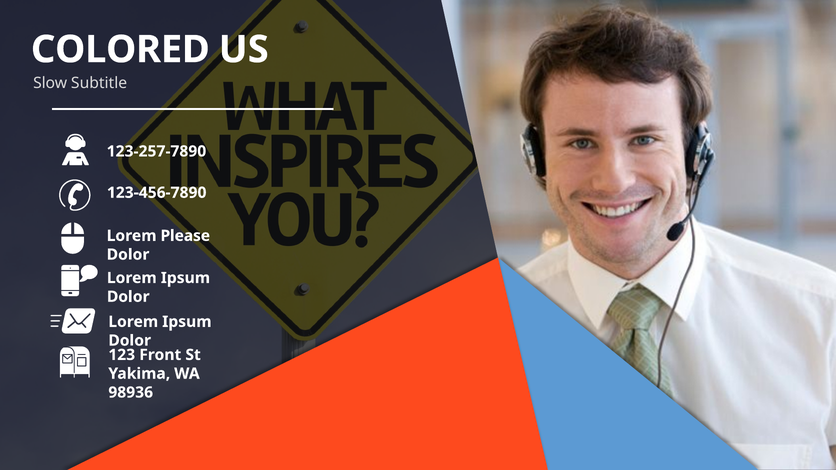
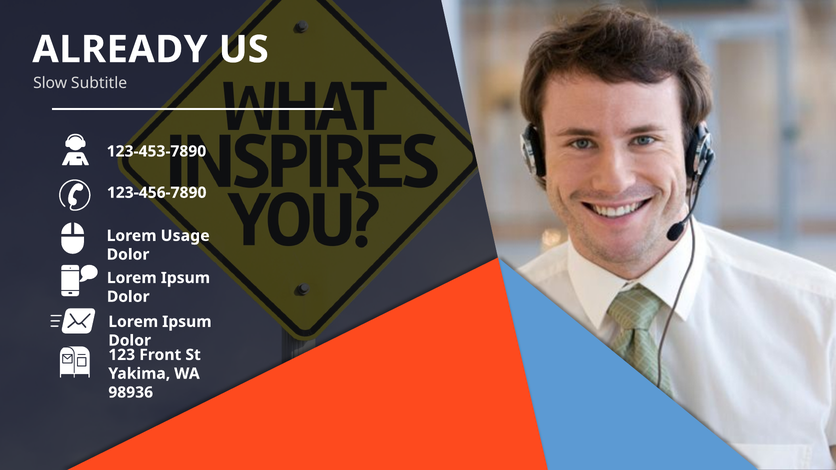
COLORED: COLORED -> ALREADY (120, 50)
123-257-7890: 123-257-7890 -> 123-453-7890 (156, 151)
Please: Please -> Usage (185, 236)
